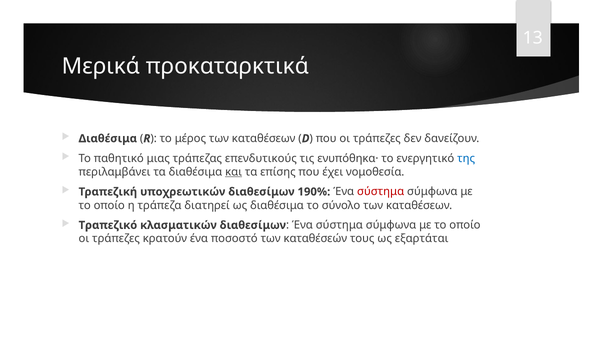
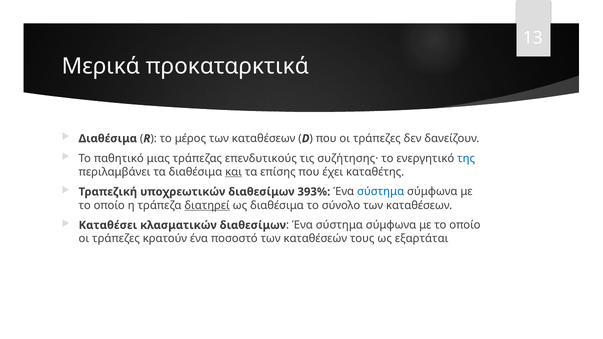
ενυπόθηκα·: ενυπόθηκα· -> συζήτησης· (348, 158)
νομοθεσία: νομοθεσία -> καταθέτης (375, 172)
190%: 190% -> 393% (314, 192)
σύστημα colour: red -> blue (381, 192)
διατηρεί underline: none -> present (207, 205)
Τραπεζικό: Τραπεζικό -> Καταθέσει (108, 225)
